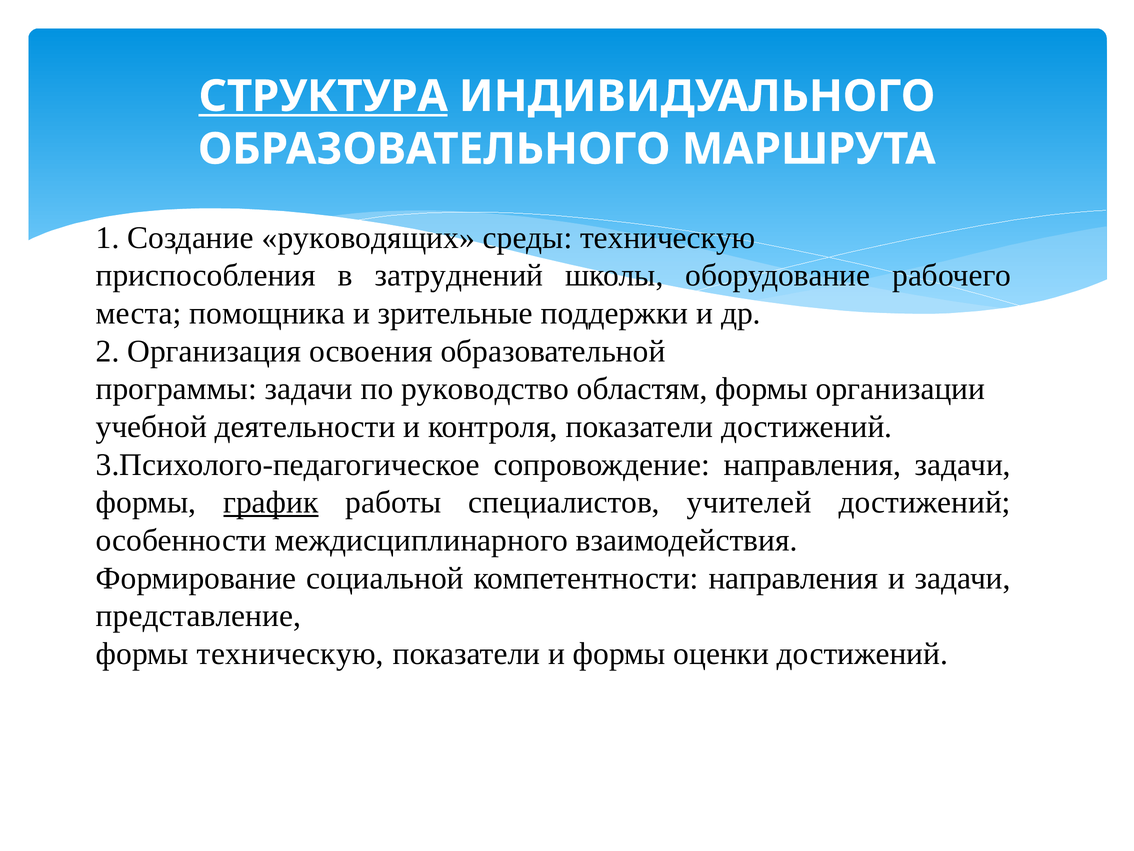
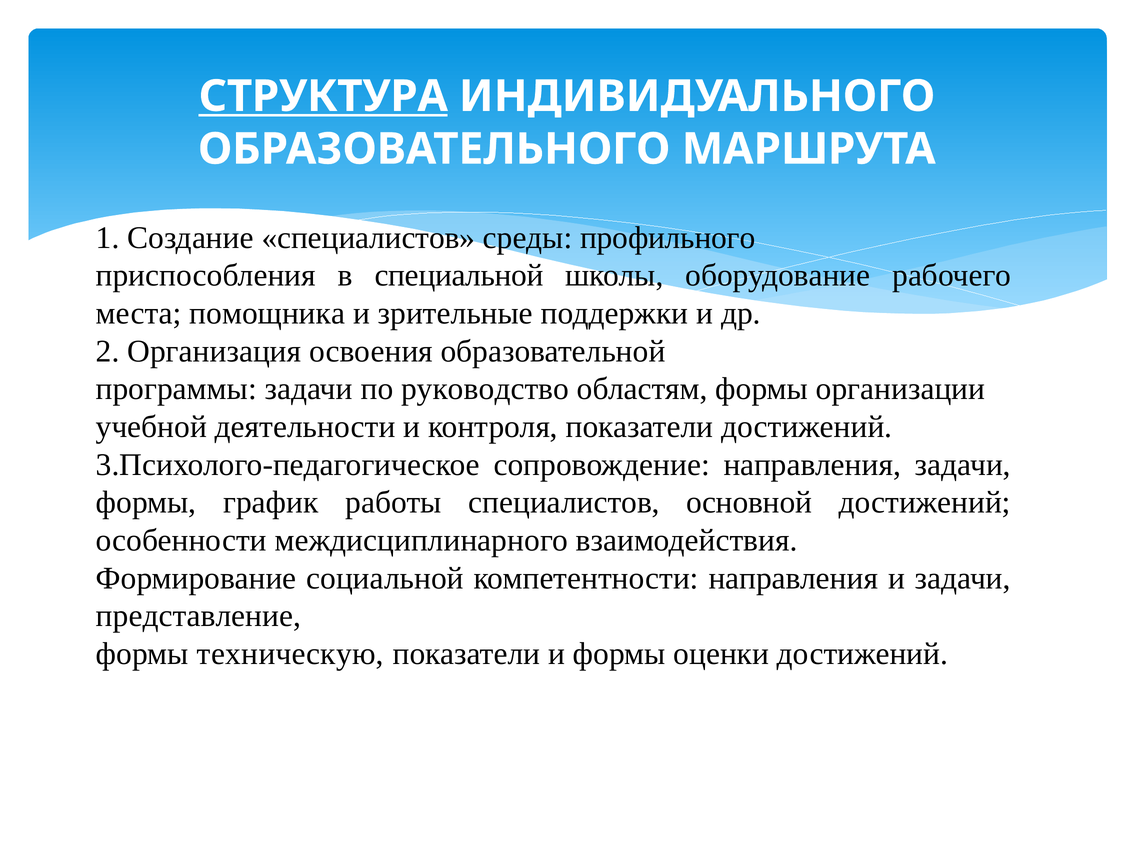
Создание руководящих: руководящих -> специалистов (368, 238)
среды техническую: техническую -> профильного (668, 238)
затруднений: затруднений -> специальной (459, 275)
график underline: present -> none (271, 502)
учителей: учителей -> основной (749, 502)
